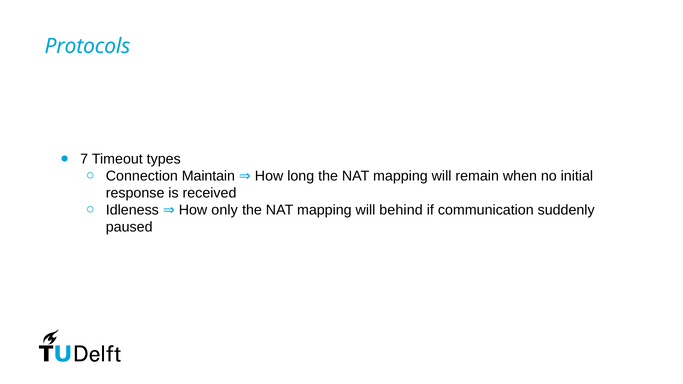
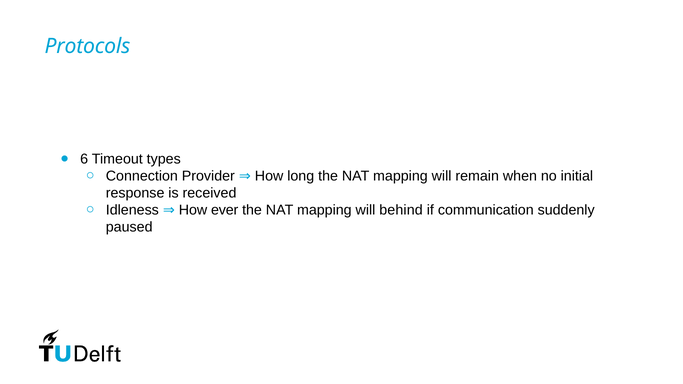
7: 7 -> 6 (84, 159)
Maintain: Maintain -> Provider (208, 176)
only: only -> ever (225, 210)
